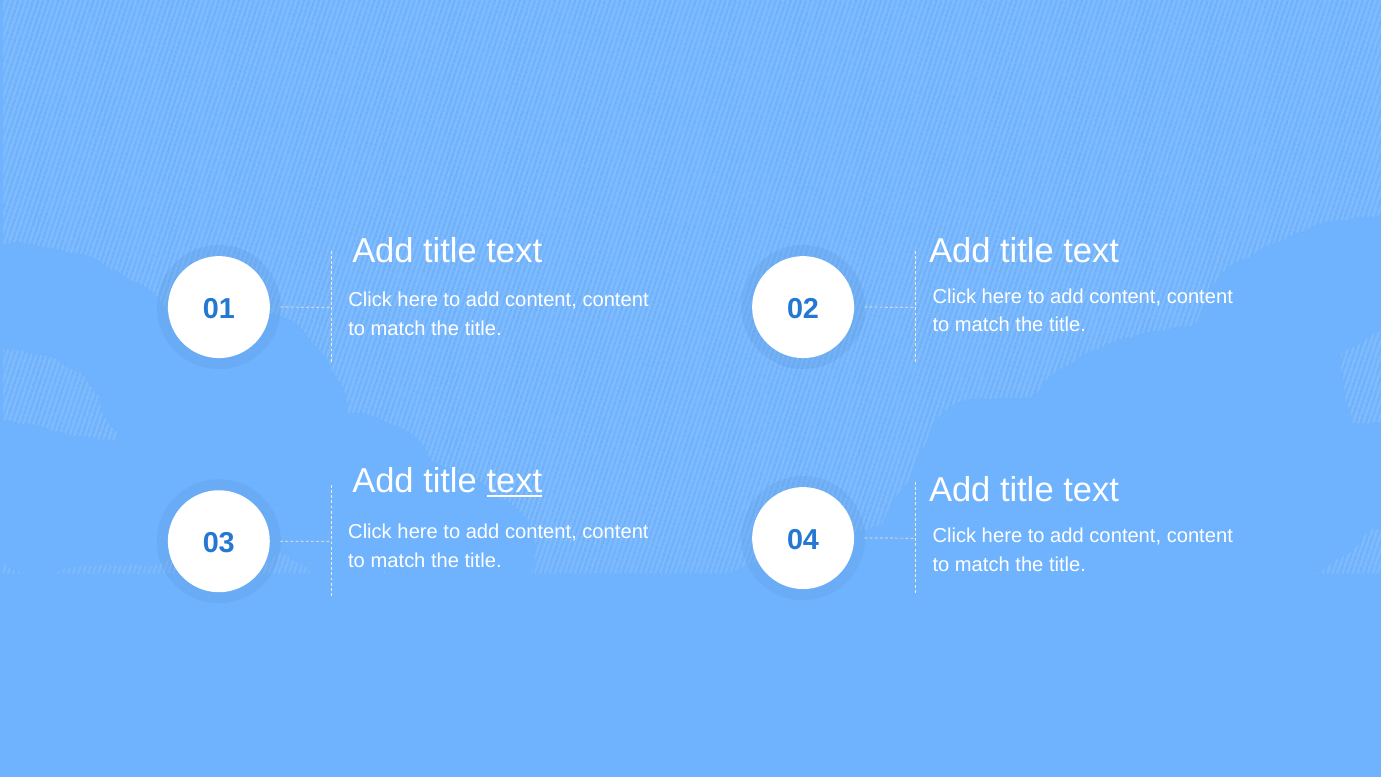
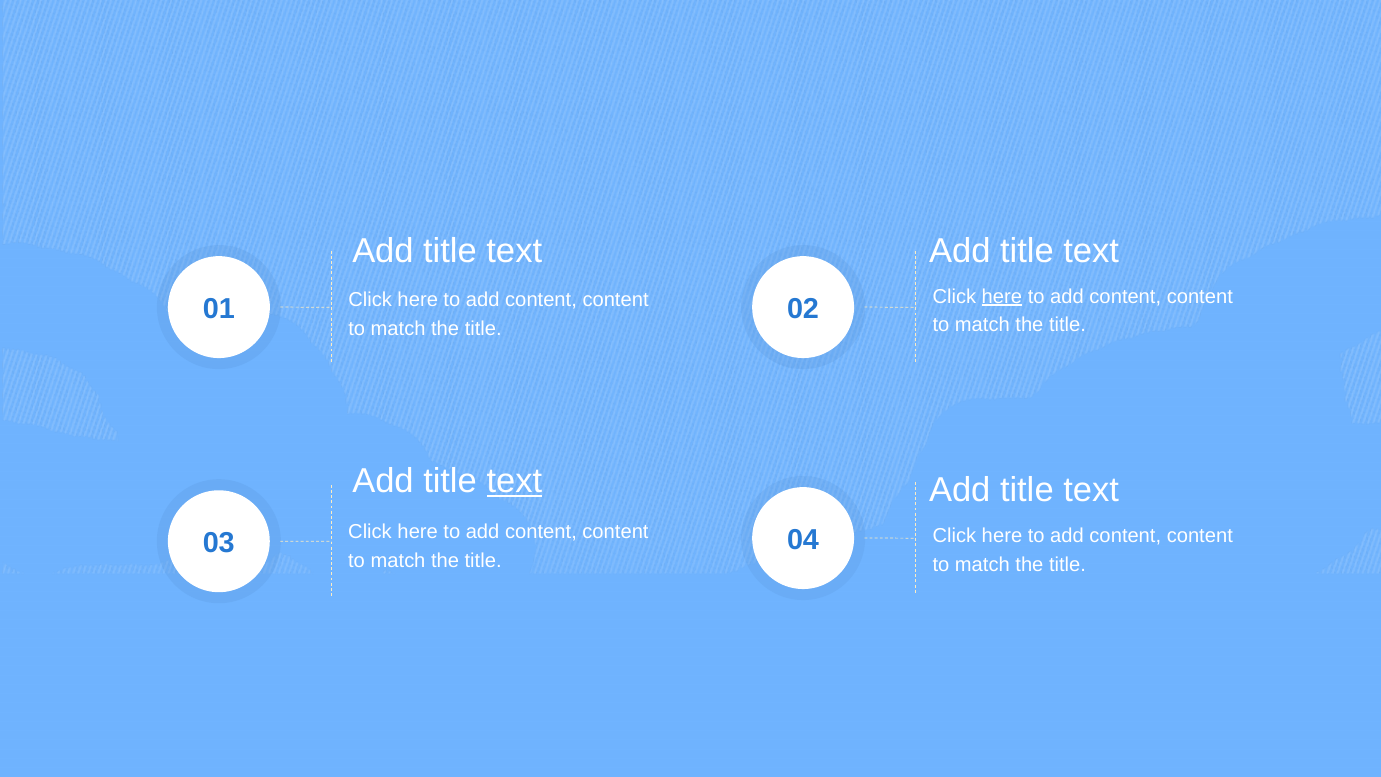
here underline: none -> present (1002, 296)
